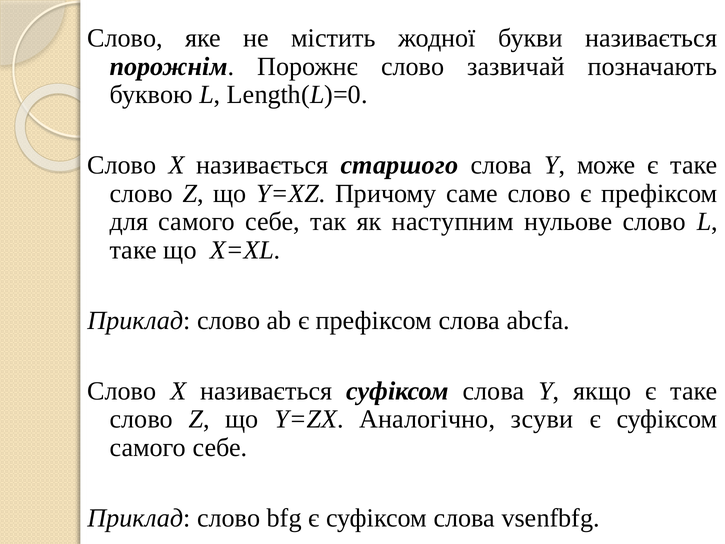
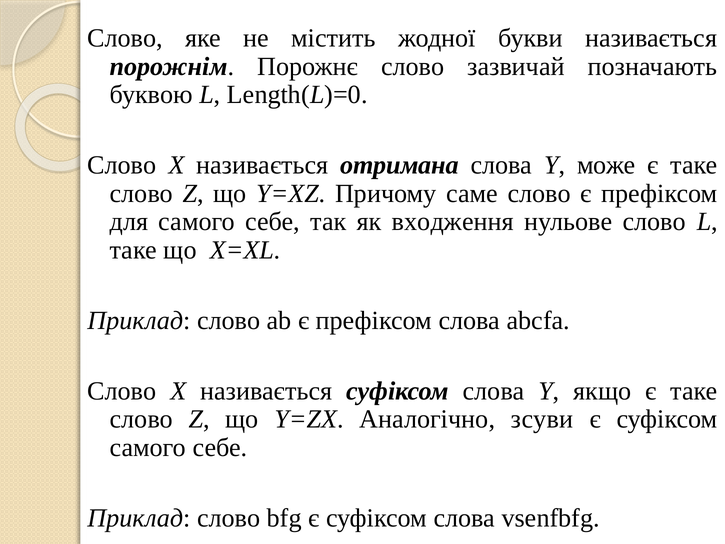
старшого: старшого -> отримана (400, 165)
наступним: наступним -> входження (453, 222)
